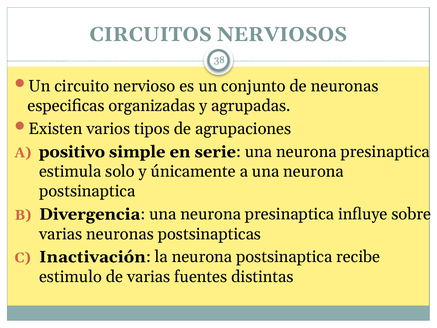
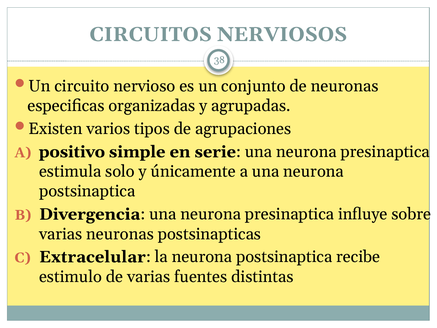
Inactivación: Inactivación -> Extracelular (92, 257)
